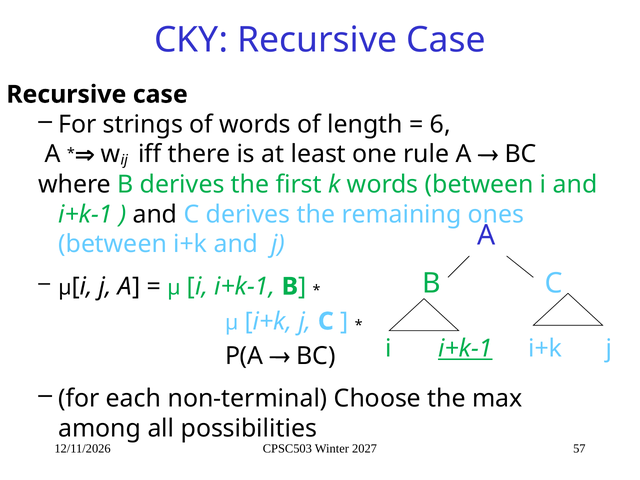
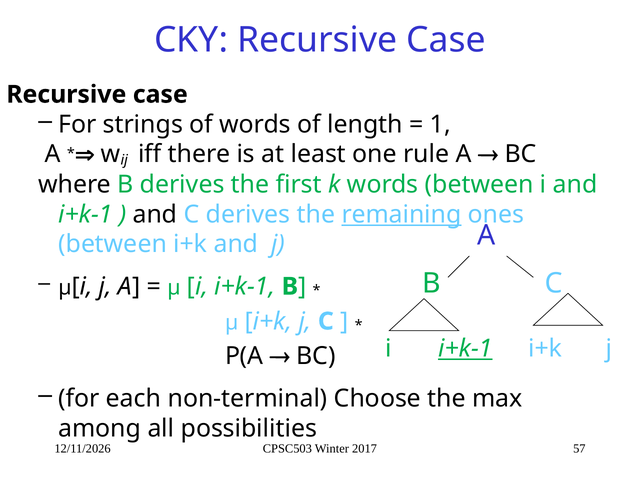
6: 6 -> 1 (440, 124)
remaining underline: none -> present (402, 214)
2027: 2027 -> 2017 (365, 449)
